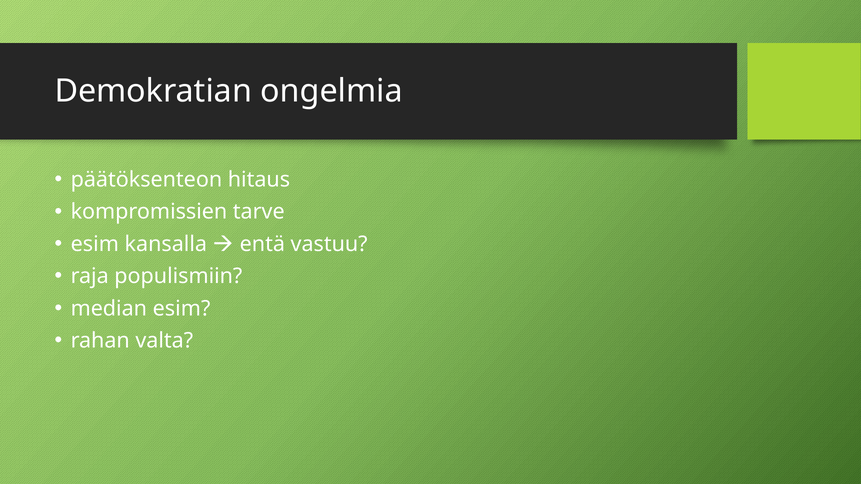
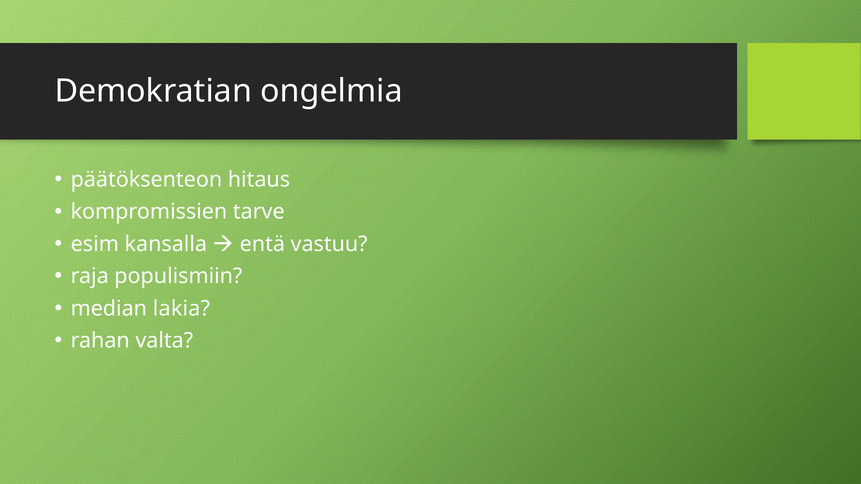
median esim: esim -> lakia (181, 309)
